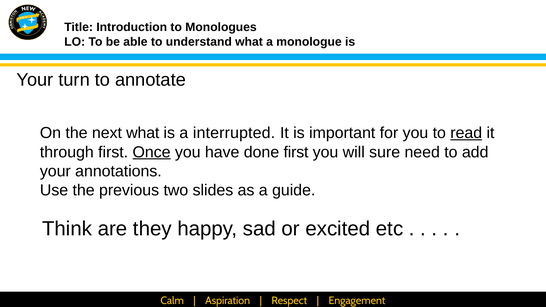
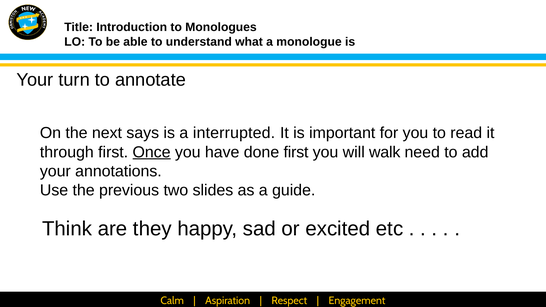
next what: what -> says (143, 133)
read underline: present -> none (466, 133)
sure: sure -> walk (385, 152)
